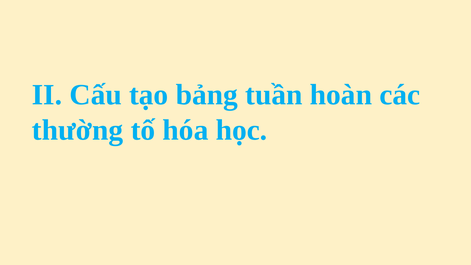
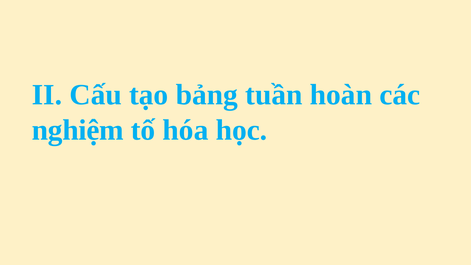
thường: thường -> nghiệm (78, 130)
